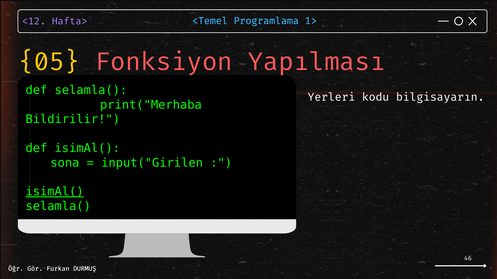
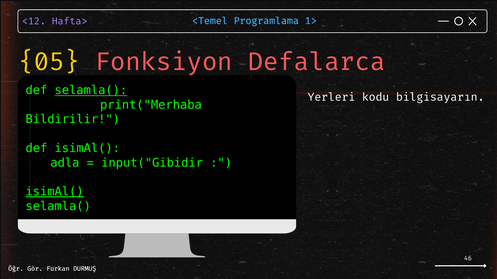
Yapılması: Yapılması -> Defalarca (317, 62)
selamla( underline: none -> present (91, 91)
sona: sona -> adla (65, 163)
input("Girilen: input("Girilen -> input("Gibidir (152, 163)
